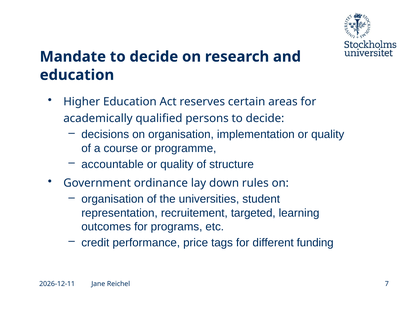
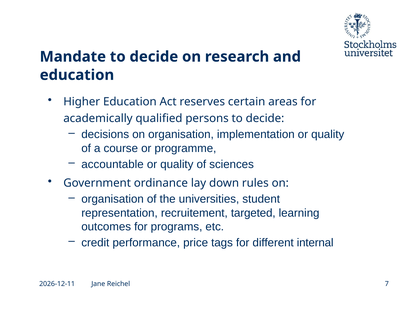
structure: structure -> sciences (232, 164)
funding: funding -> internal (315, 243)
